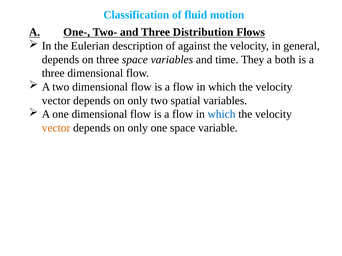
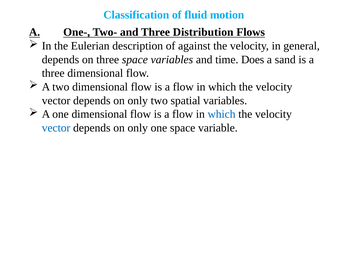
They: They -> Does (253, 60)
both: both -> sand (285, 60)
vector colour: orange -> blue (56, 128)
